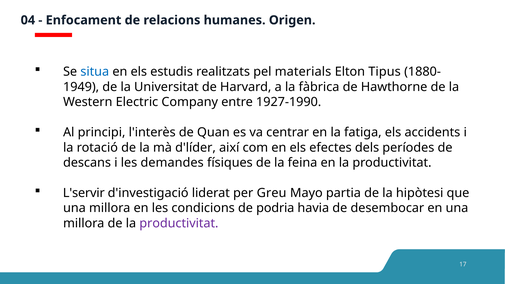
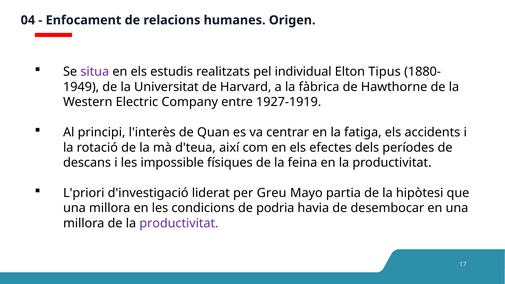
situa colour: blue -> purple (95, 72)
materials: materials -> individual (303, 72)
1927-1990: 1927-1990 -> 1927-1919 (289, 102)
d'líder: d'líder -> d'teua (195, 148)
demandes: demandes -> impossible (172, 163)
L'servir: L'servir -> L'priori (84, 193)
